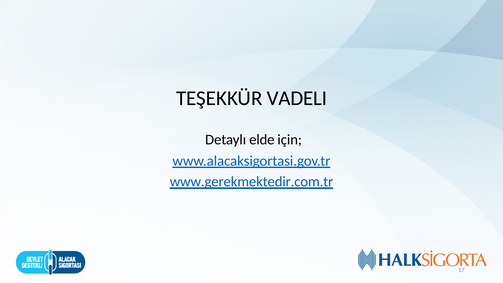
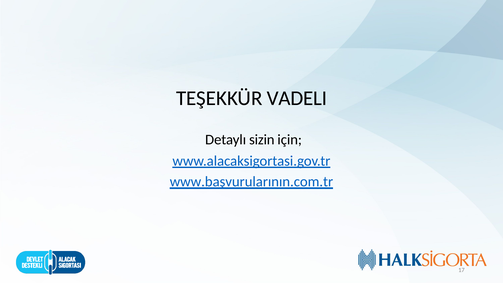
elde: elde -> sizin (262, 140)
www.gerekmektedir.com.tr: www.gerekmektedir.com.tr -> www.başvurularının.com.tr (251, 182)
